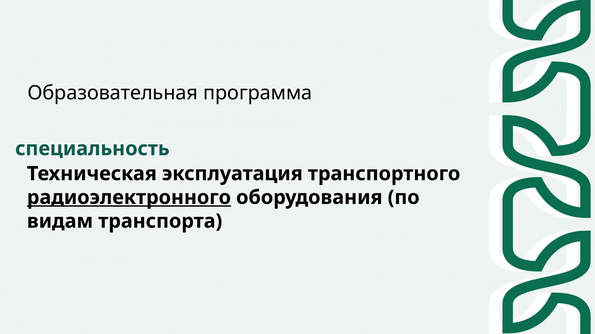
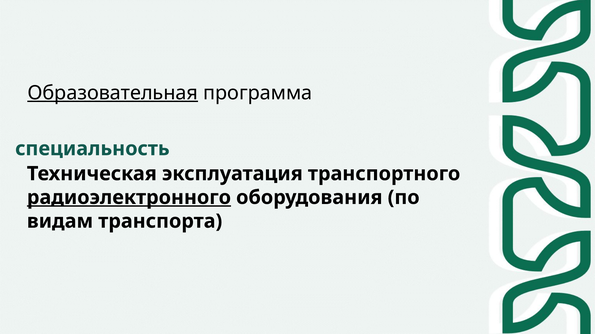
Образовательная underline: none -> present (113, 93)
